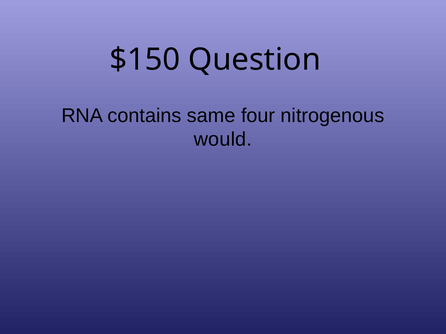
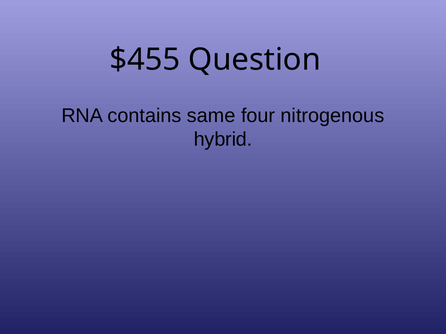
$150: $150 -> $455 (145, 60)
would: would -> hybrid (223, 140)
